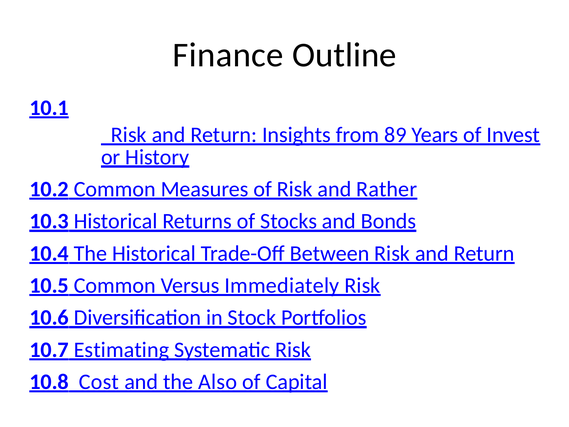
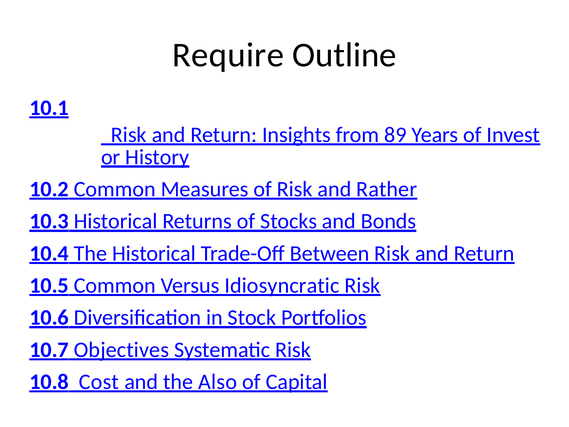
Finance: Finance -> Require (228, 55)
Immediately: Immediately -> Idiosyncratic (282, 285)
Estimating: Estimating -> Objectives (121, 350)
